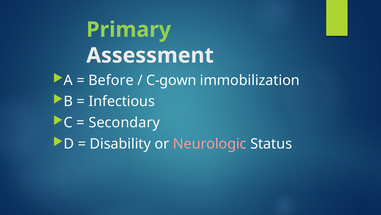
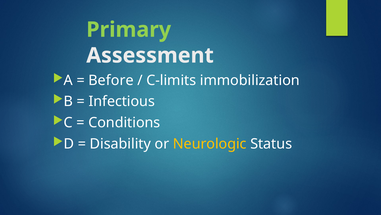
C-gown: C-gown -> C-limits (171, 80)
Secondary: Secondary -> Conditions (124, 122)
Neurologic colour: pink -> yellow (210, 143)
